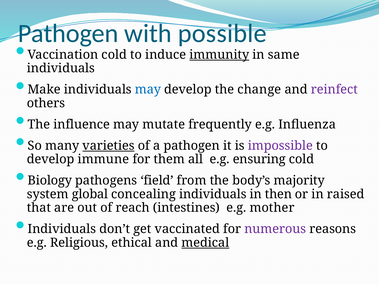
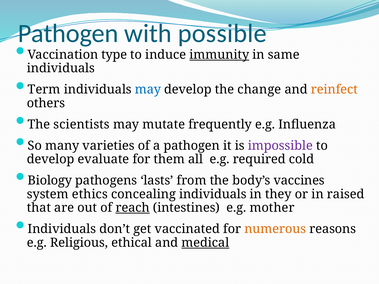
Vaccination cold: cold -> type (114, 55)
Make: Make -> Term (44, 90)
reinfect colour: purple -> orange (334, 90)
influence: influence -> scientists (82, 125)
varieties underline: present -> none (109, 146)
immune: immune -> evaluate (103, 159)
ensuring: ensuring -> required (259, 159)
field: field -> lasts (157, 181)
majority: majority -> vaccines (299, 181)
global: global -> ethics (90, 194)
then: then -> they (278, 194)
reach underline: none -> present (133, 208)
numerous colour: purple -> orange (275, 229)
